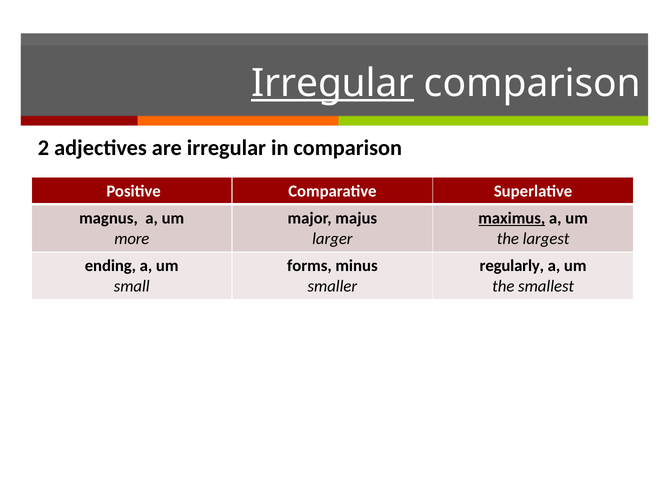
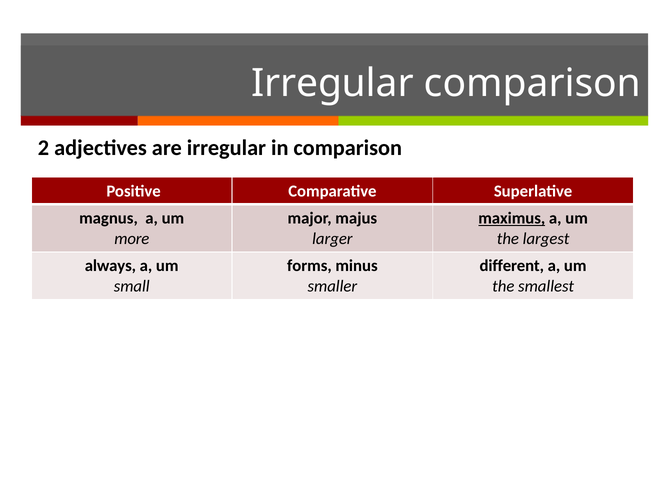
Irregular underline: present -> none (332, 84)
ending: ending -> always (110, 266)
regularly: regularly -> different (512, 266)
